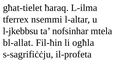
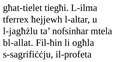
ħaraq: ħaraq -> tiegħi (57, 8)
nsemmi: nsemmi -> ħejjewh (47, 19)
l-jkebbsu: l-jkebbsu -> l-jagħżlu (20, 31)
